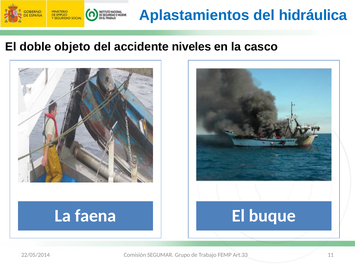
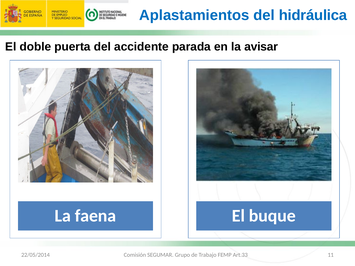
objeto: objeto -> puerta (72, 47)
niveles: niveles -> parada (191, 47)
casco: casco -> avisar (261, 47)
